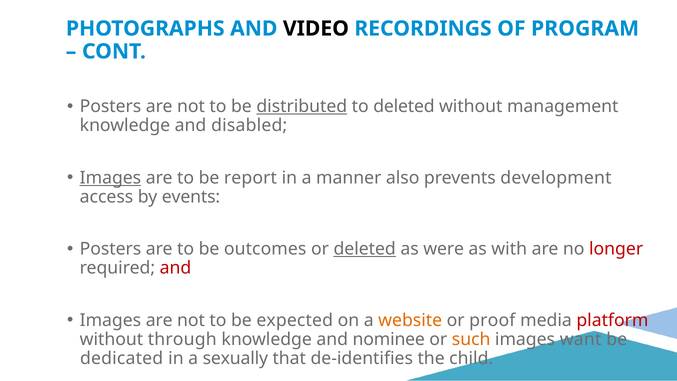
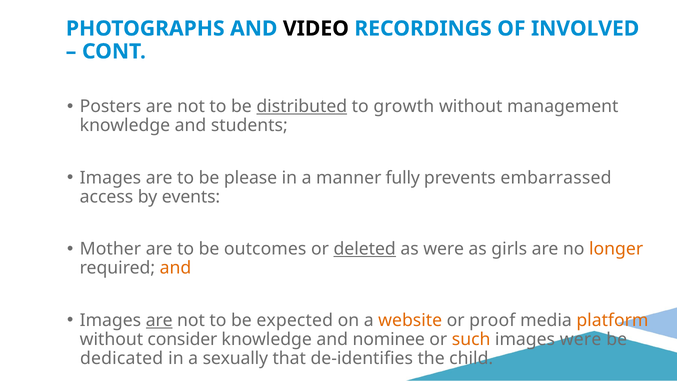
PROGRAM: PROGRAM -> INVOLVED (585, 29)
to deleted: deleted -> growth (404, 107)
disabled: disabled -> students (249, 126)
Images underline: present -> none (110, 178)
report: report -> please (251, 178)
also: also -> fully (403, 178)
development: development -> embarrassed (556, 178)
Posters: Posters -> Mother (110, 249)
with: with -> girls (509, 249)
longer colour: red -> orange (616, 249)
and colour: red -> orange (175, 268)
are underline: none -> present (159, 320)
platform colour: red -> orange (612, 320)
through: through -> consider (182, 339)
images want: want -> were (581, 339)
